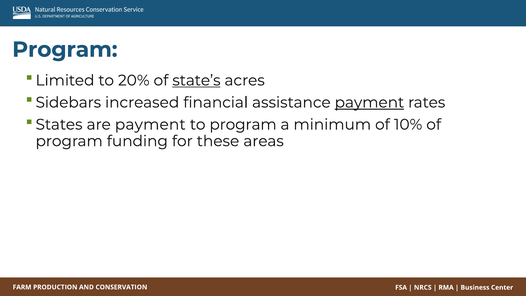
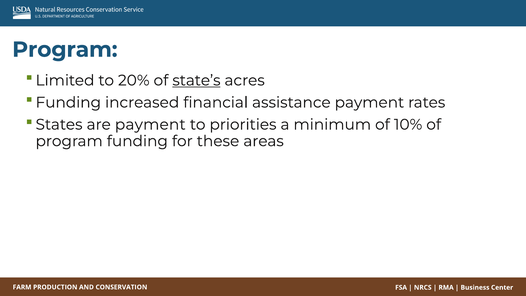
Sidebars: Sidebars -> Funding (68, 102)
payment underline: present -> none (369, 102)
to program: program -> priorities (243, 124)
